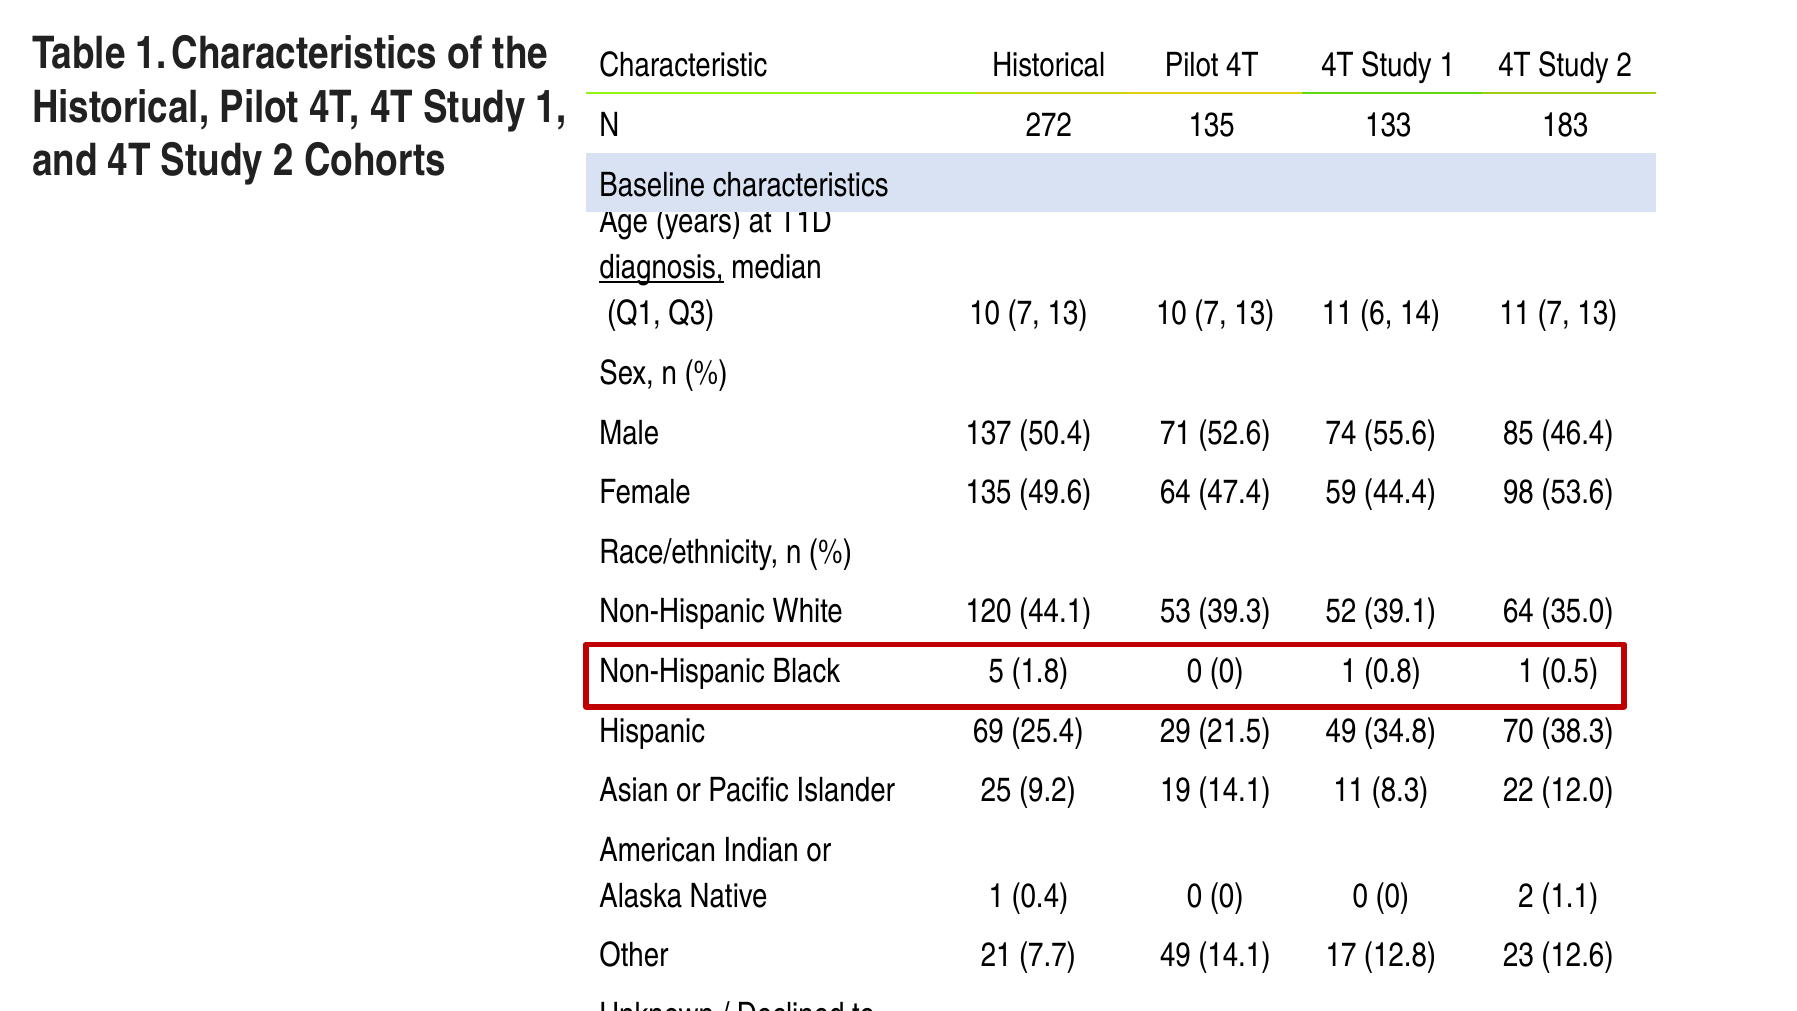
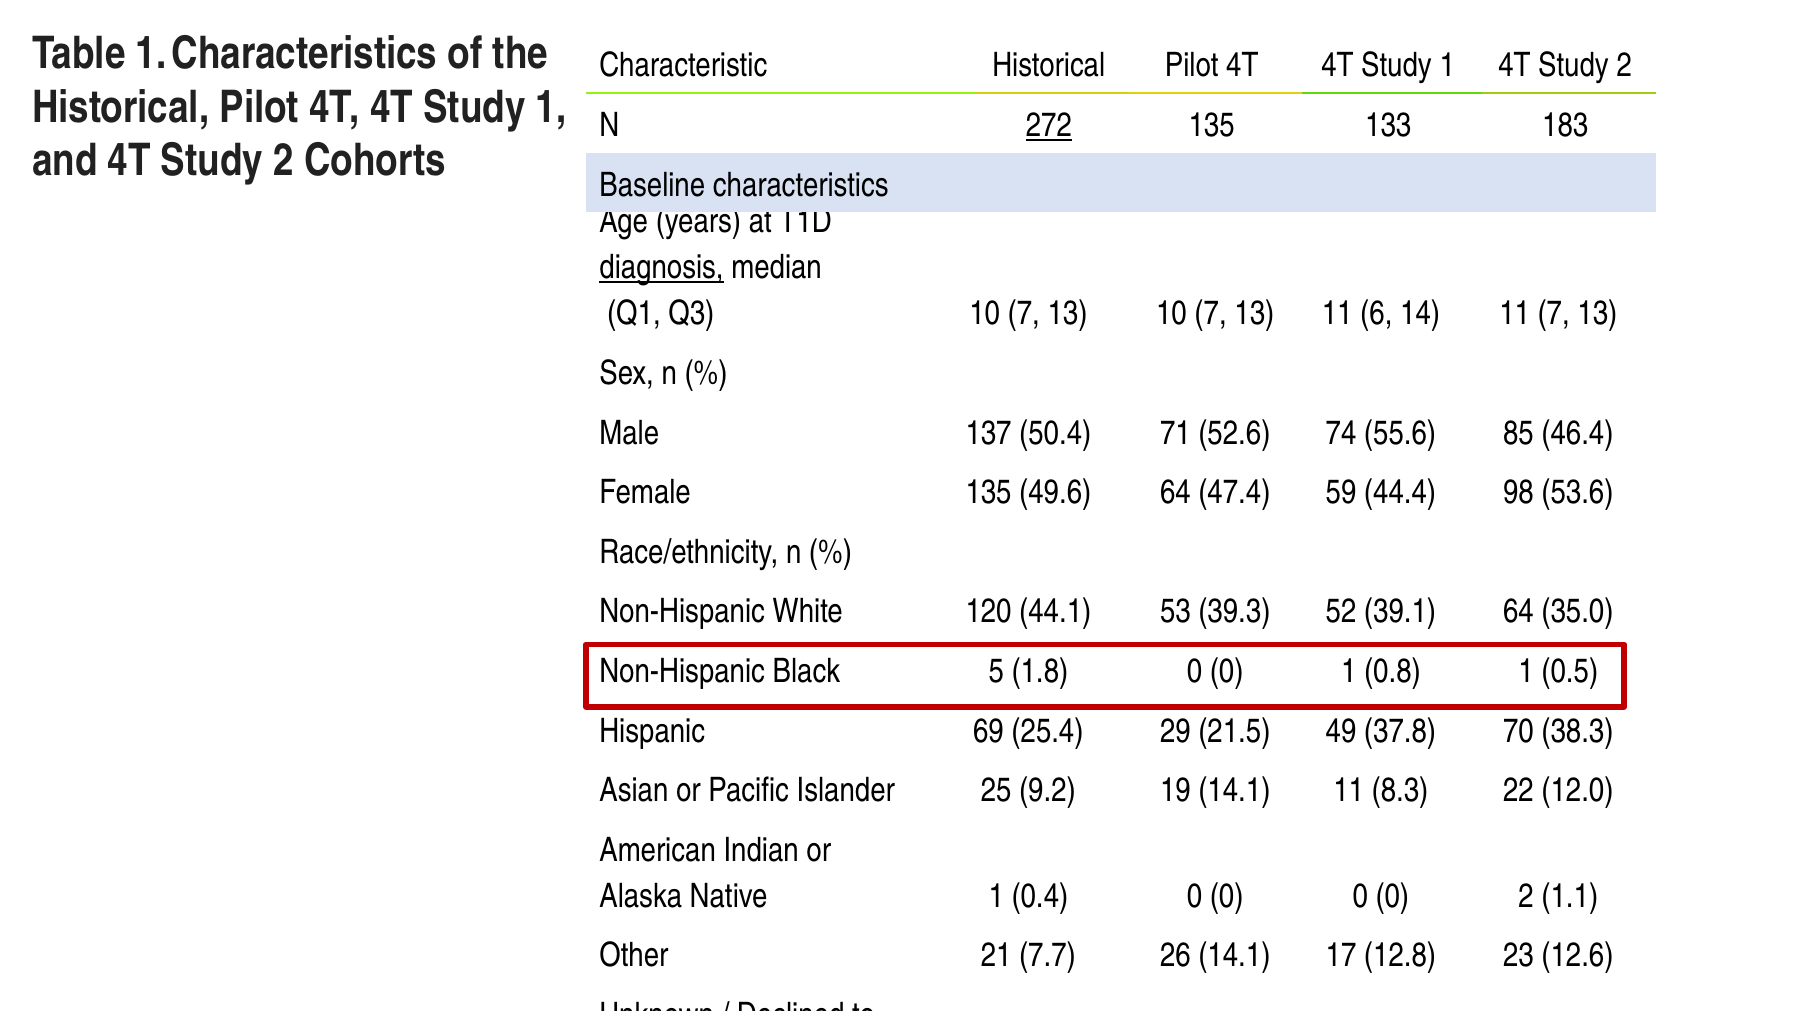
272 underline: none -> present (1049, 125)
34.8: 34.8 -> 37.8 (1400, 731)
7.7 49: 49 -> 26 (1175, 956)
